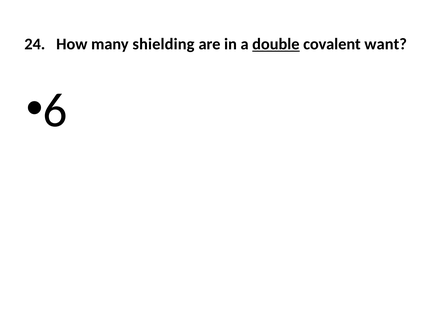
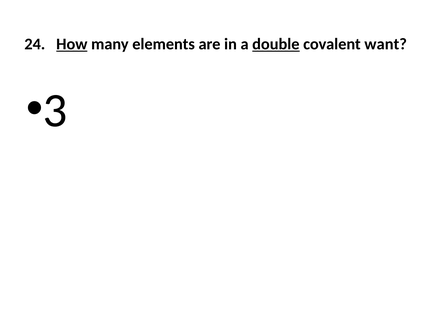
How underline: none -> present (72, 44)
shielding: shielding -> elements (164, 44)
6: 6 -> 3 (55, 111)
